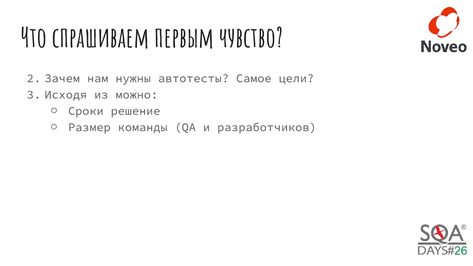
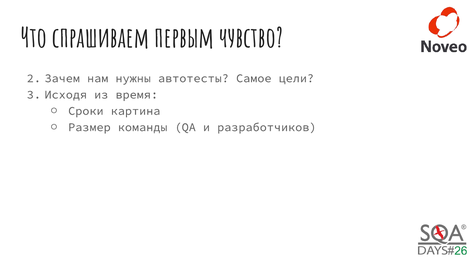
можно: можно -> время (137, 95)
решение: решение -> картина (136, 111)
